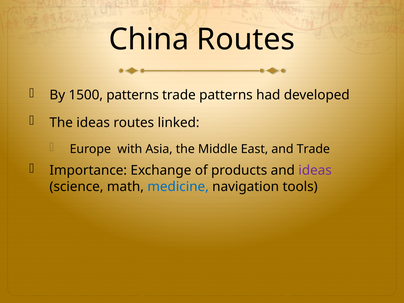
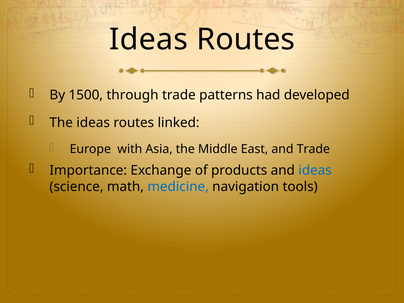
China: China -> Ideas (149, 39)
1500 patterns: patterns -> through (133, 95)
ideas colour: purple -> blue (315, 170)
